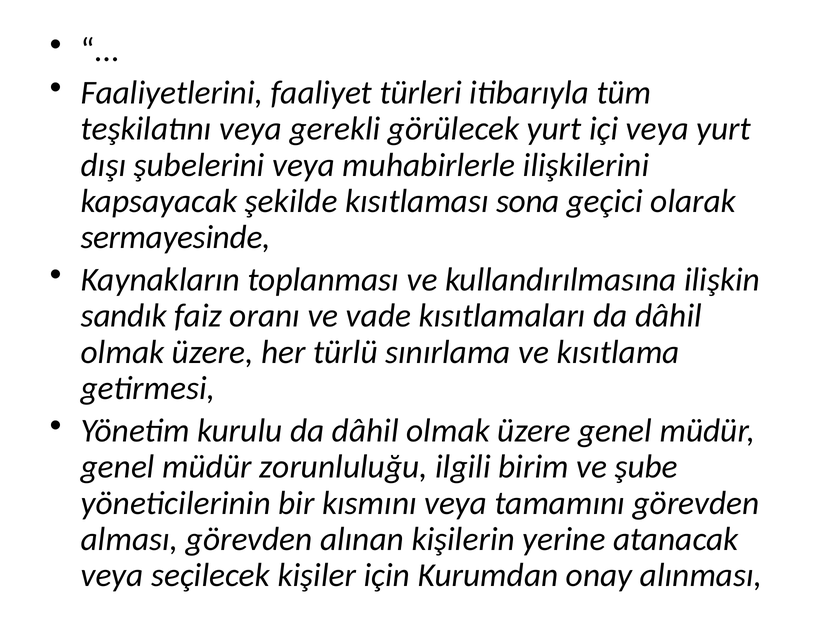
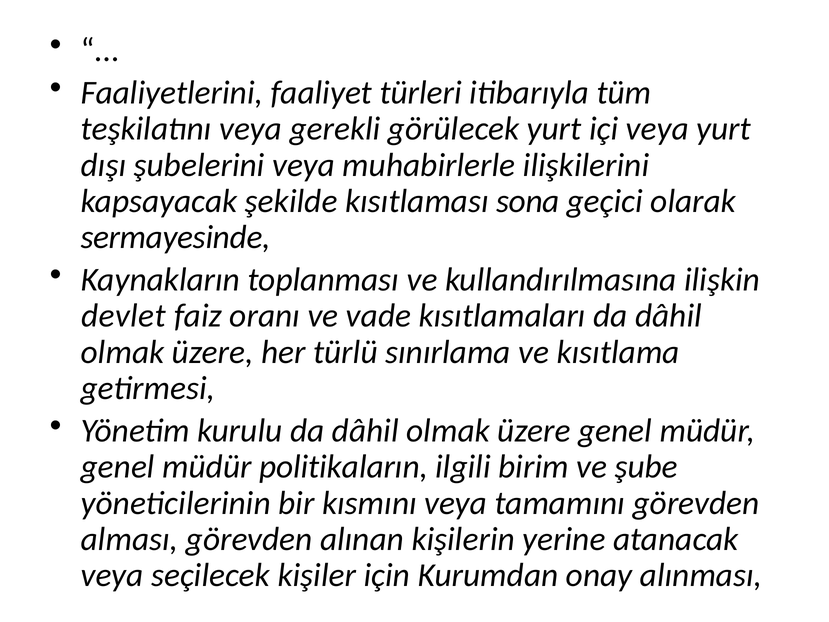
sandık: sandık -> devlet (124, 316)
zorunluluğu: zorunluluğu -> politikaların (344, 467)
